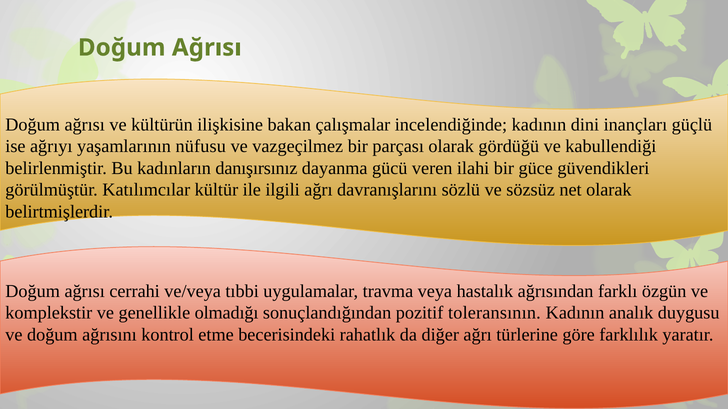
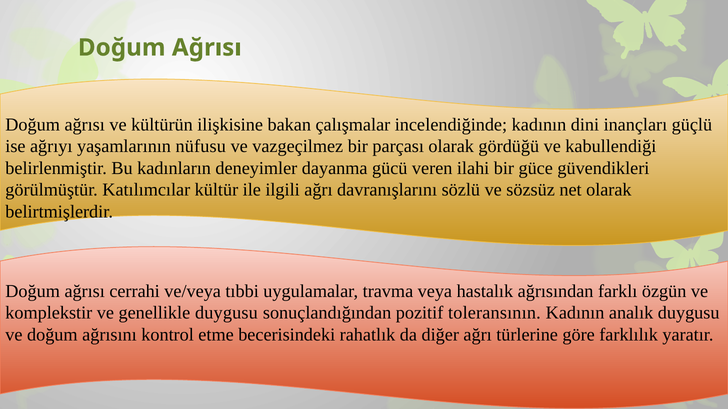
danışırsınız: danışırsınız -> deneyimler (256, 168)
genellikle olmadığı: olmadığı -> duygusu (226, 313)
